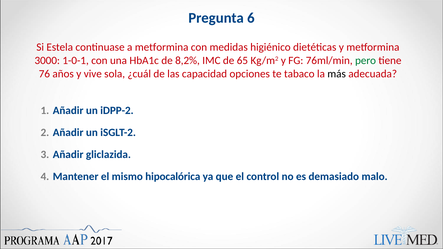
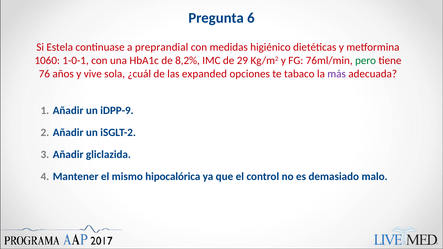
a metformina: metformina -> preprandial (162, 47)
3000: 3000 -> 1060 (47, 61)
65: 65 -> 29 (242, 61)
capacidad: capacidad -> expanded (204, 74)
más colour: black -> purple (337, 74)
iDPP-2: iDPP-2 -> iDPP-9 (117, 111)
